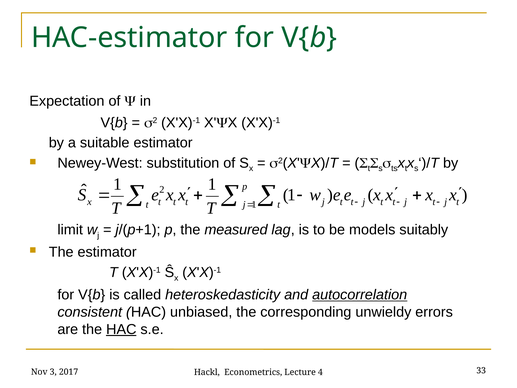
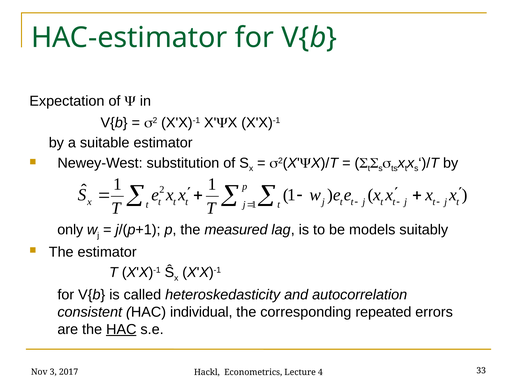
limit: limit -> only (70, 230)
autocorrelation underline: present -> none (360, 295)
unbiased: unbiased -> individual (201, 312)
unwieldy: unwieldy -> repeated (383, 312)
